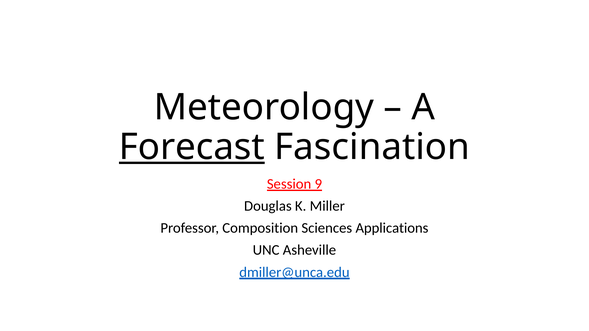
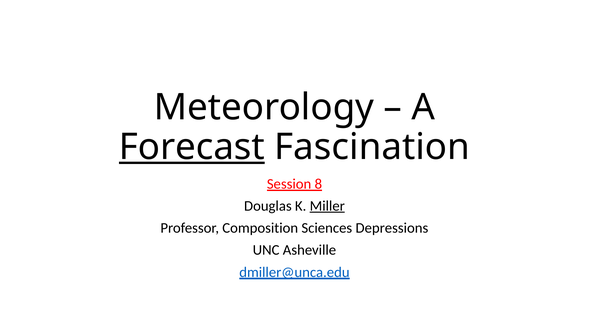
9: 9 -> 8 (318, 184)
Miller underline: none -> present (327, 206)
Applications: Applications -> Depressions (392, 228)
